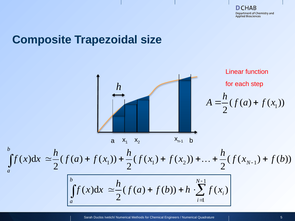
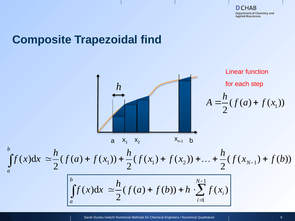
size: size -> find (151, 40)
